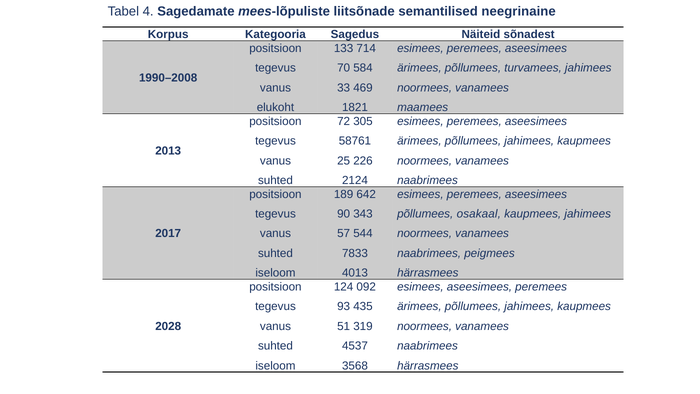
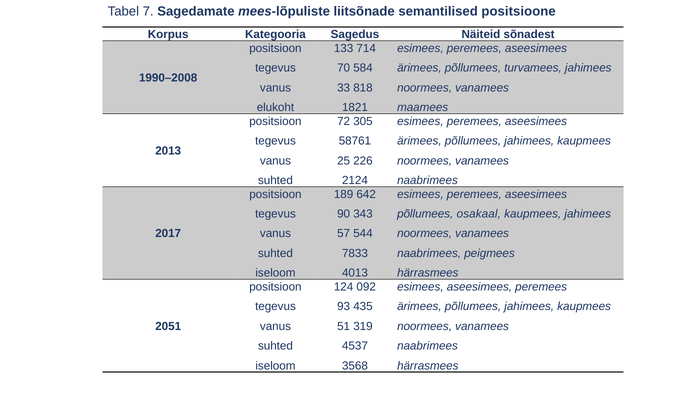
4: 4 -> 7 (148, 11)
neegrinaine: neegrinaine -> positsioone (519, 11)
469: 469 -> 818 (363, 88)
2028: 2028 -> 2051 (168, 326)
